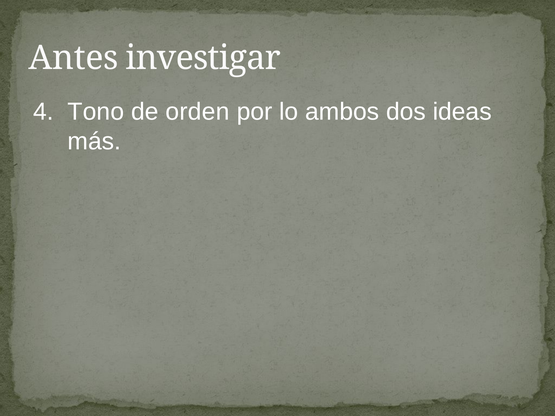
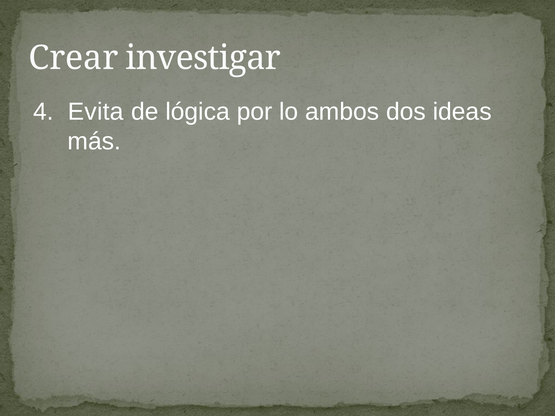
Antes: Antes -> Crear (73, 58)
Tono: Tono -> Evita (96, 112)
orden: orden -> lógica (198, 112)
